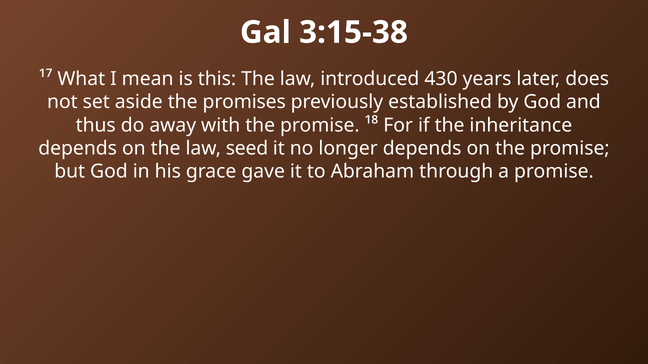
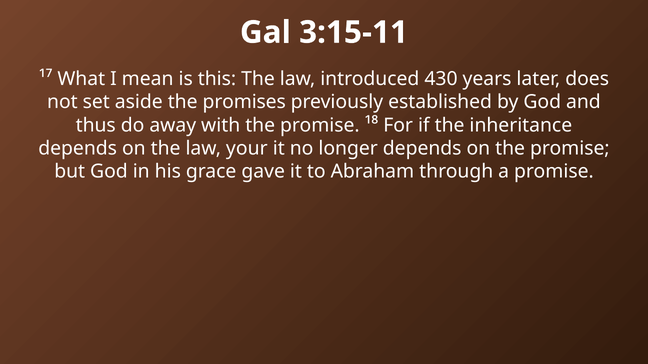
3:15-38: 3:15-38 -> 3:15-11 (354, 32)
seed: seed -> your (247, 149)
